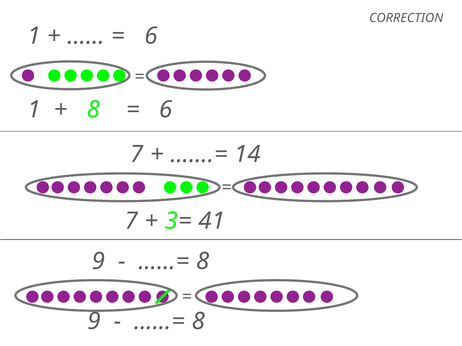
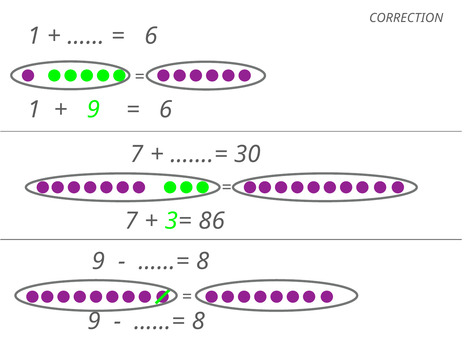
8: 8 -> 9 (94, 110)
14: 14 -> 30 (248, 154)
41: 41 -> 86 (212, 221)
